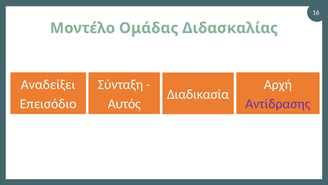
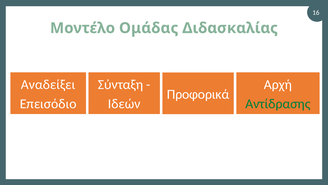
Διαδικασία: Διαδικασία -> Προφορικά (198, 94)
Αυτός: Αυτός -> Ιδεών (124, 103)
Αντίδρασης colour: purple -> green (278, 103)
